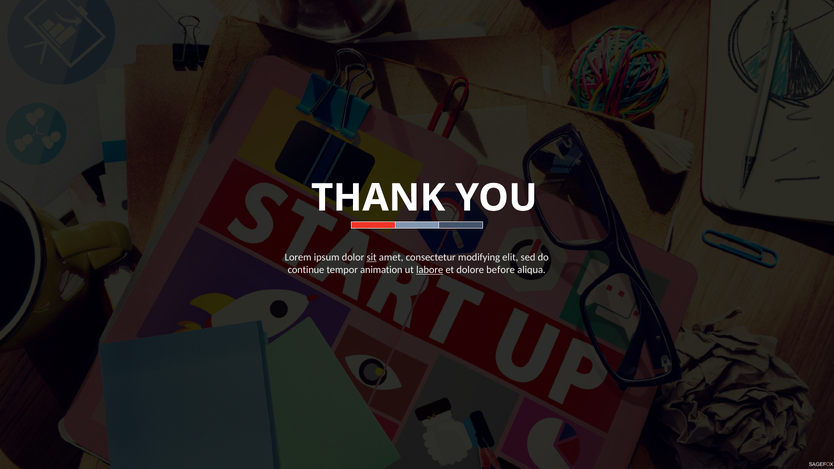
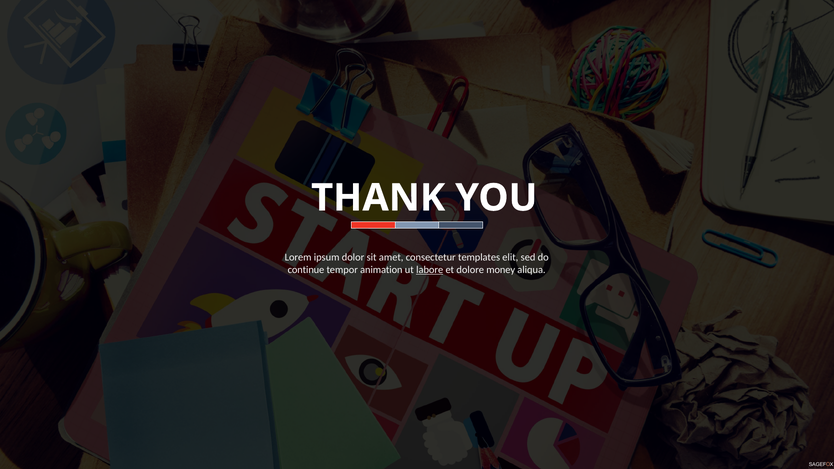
sit underline: present -> none (372, 257)
modifying: modifying -> templates (479, 257)
before: before -> money (501, 270)
